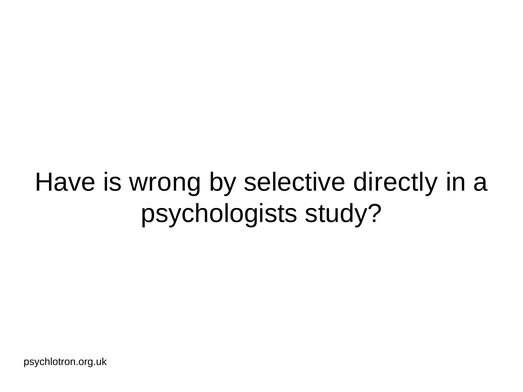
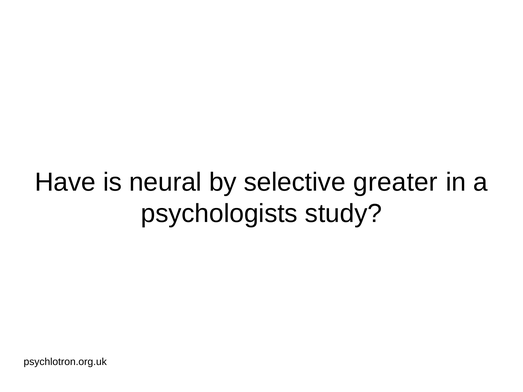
wrong: wrong -> neural (165, 182)
directly: directly -> greater (395, 182)
